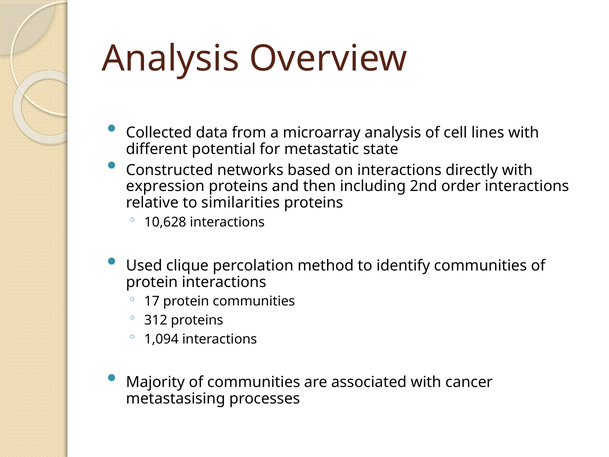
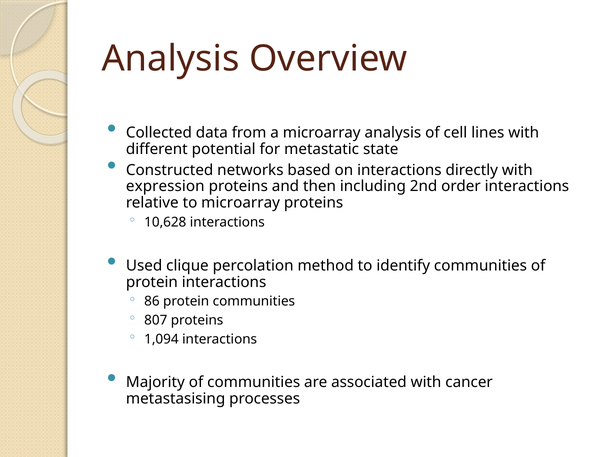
to similarities: similarities -> microarray (241, 203)
17: 17 -> 86 (152, 301)
312: 312 -> 807 (156, 320)
